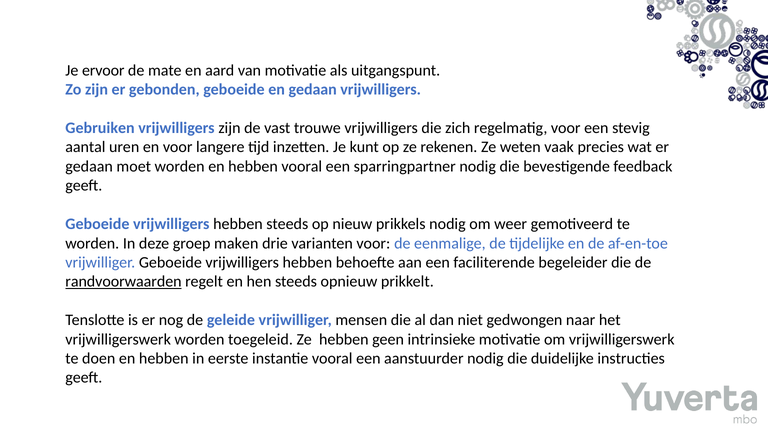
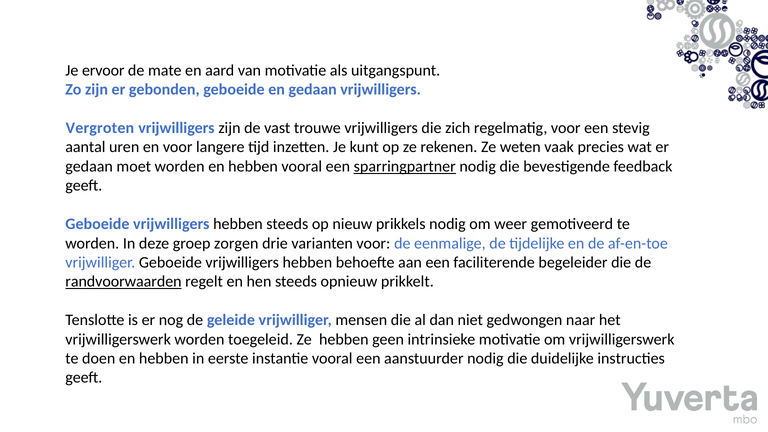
Gebruiken: Gebruiken -> Vergroten (100, 128)
sparringpartner underline: none -> present (405, 166)
maken: maken -> zorgen (236, 243)
